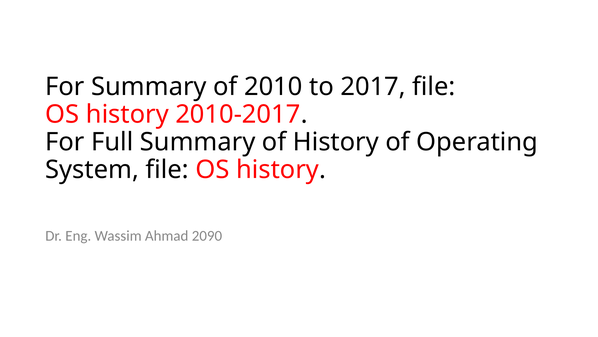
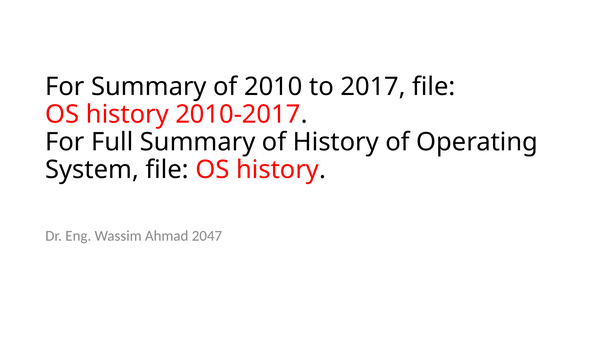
2090: 2090 -> 2047 (207, 235)
